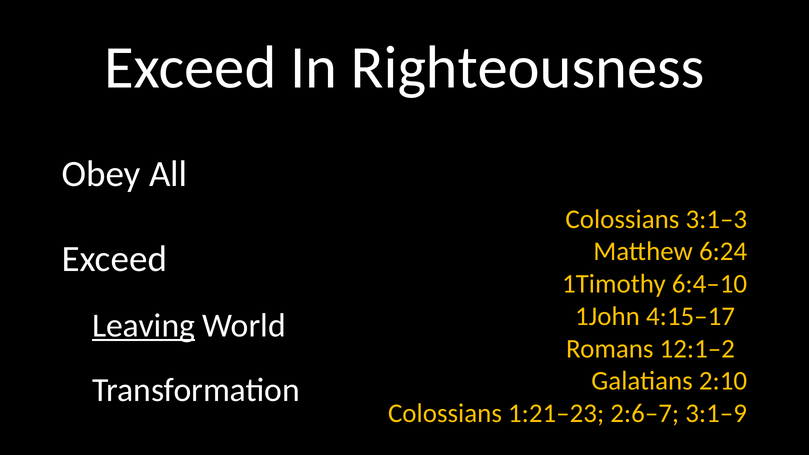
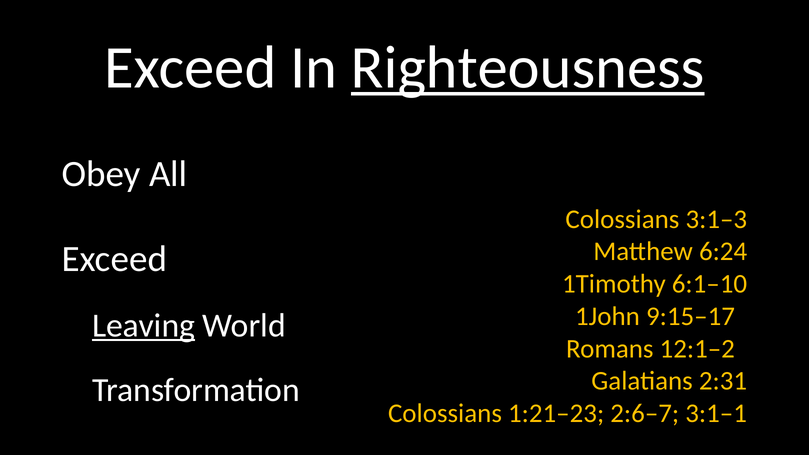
Righteousness underline: none -> present (528, 68)
6:4–10: 6:4–10 -> 6:1–10 (709, 284)
4:15–17: 4:15–17 -> 9:15–17 (690, 316)
2:10: 2:10 -> 2:31 (723, 381)
3:1–9: 3:1–9 -> 3:1–1 (716, 413)
